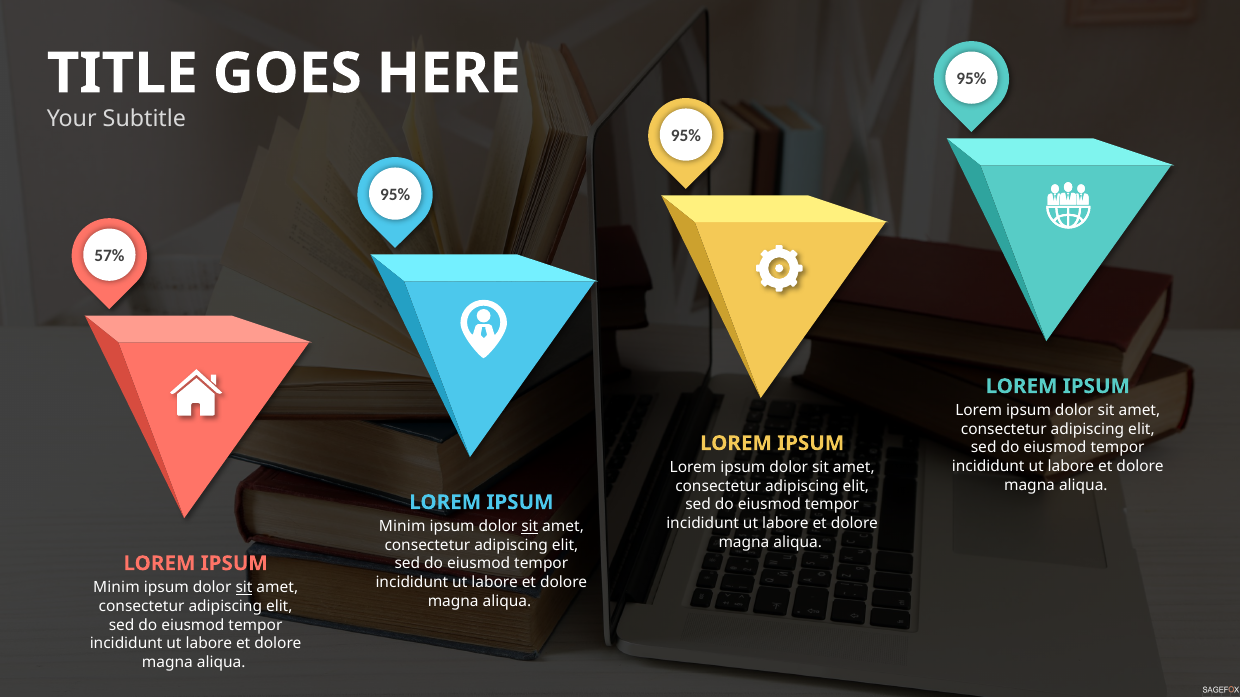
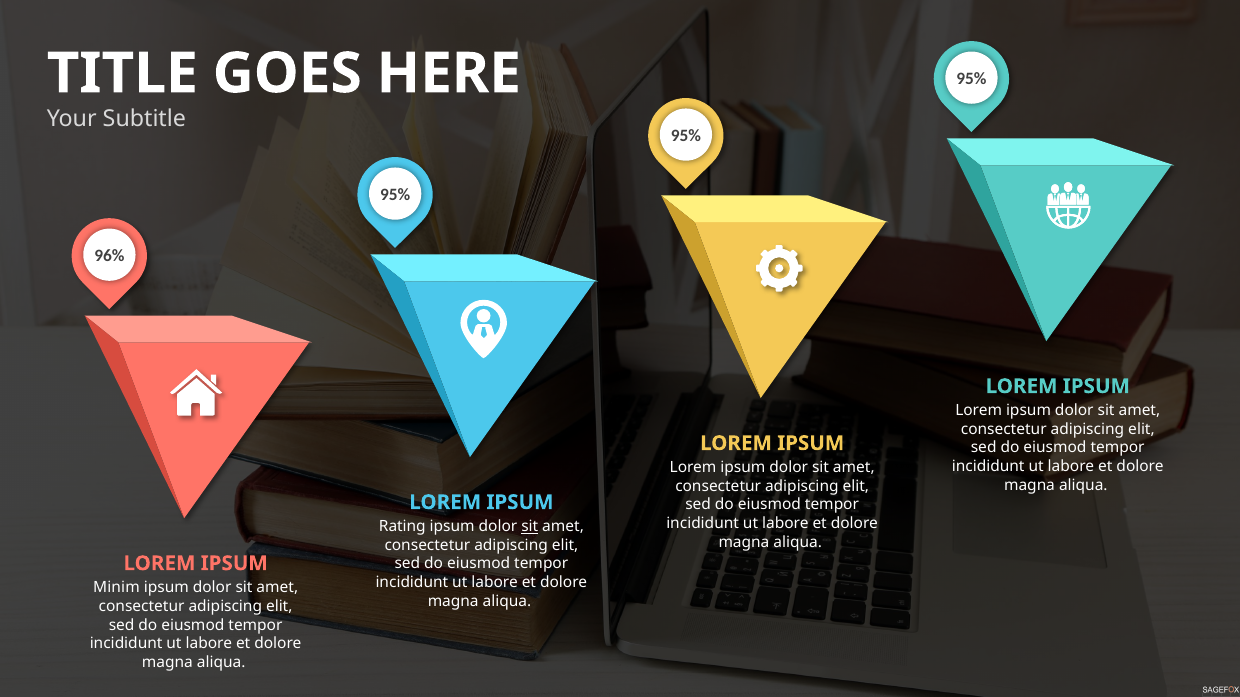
57%: 57% -> 96% (109, 256)
Minim: Minim -> Rating (402, 527)
sit underline: present -> none (244, 588)
